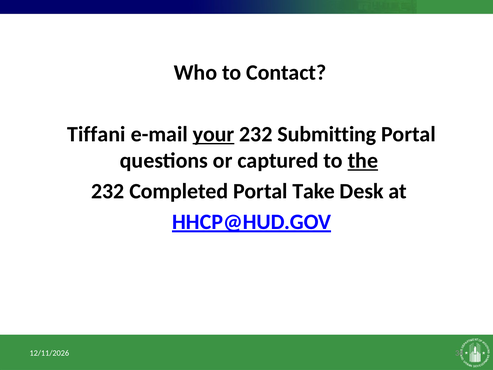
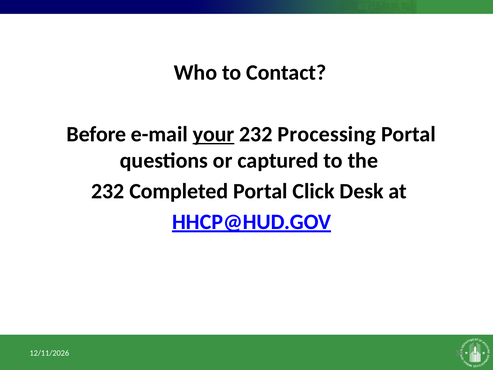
Tiffani: Tiffani -> Before (97, 134)
Submitting: Submitting -> Processing (327, 134)
the underline: present -> none (363, 160)
Take: Take -> Click (314, 191)
